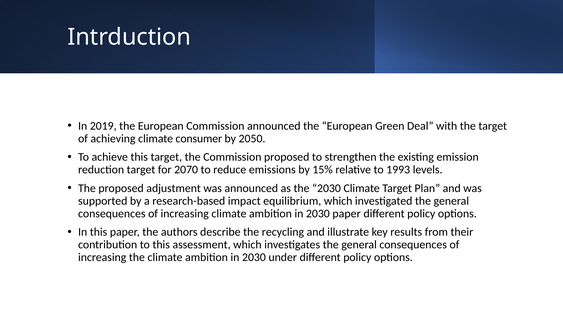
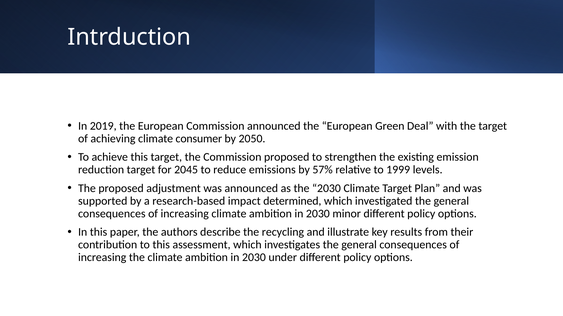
2070: 2070 -> 2045 (186, 170)
15%: 15% -> 57% (323, 170)
1993: 1993 -> 1999 (398, 170)
equilibrium: equilibrium -> determined (292, 201)
2030 paper: paper -> minor (347, 214)
